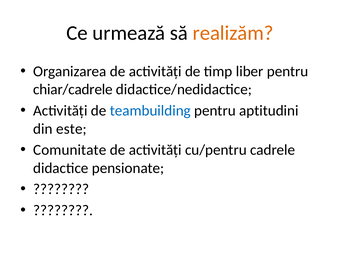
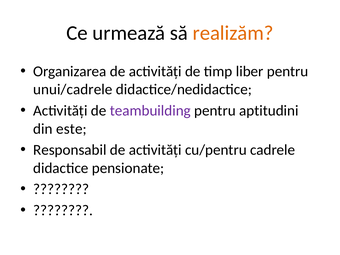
chiar/cadrele: chiar/cadrele -> unui/cadrele (73, 89)
teambuilding colour: blue -> purple (150, 111)
Comunitate: Comunitate -> Responsabil (70, 150)
